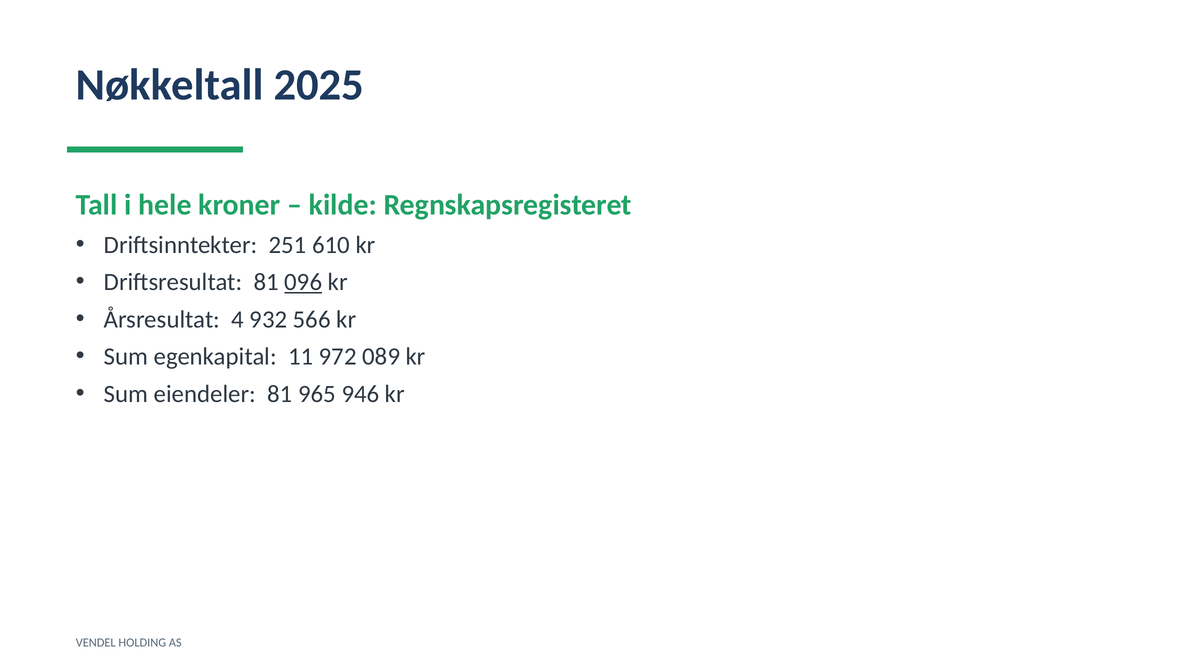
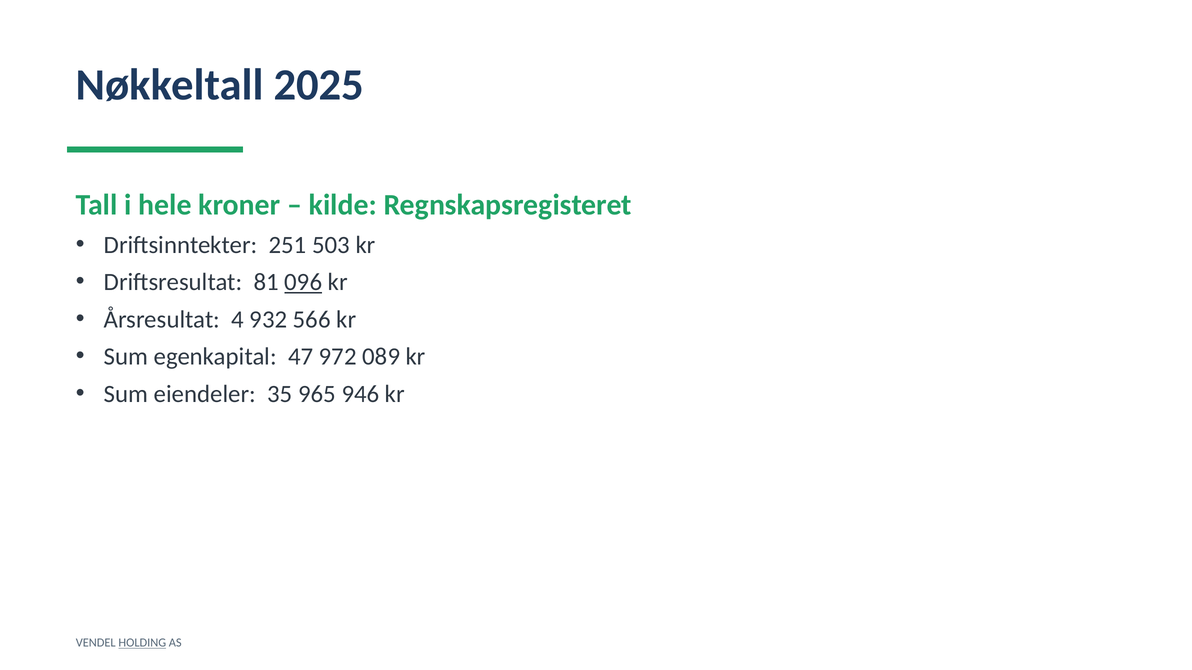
610: 610 -> 503 (331, 245)
11: 11 -> 47 (301, 357)
eiendeler 81: 81 -> 35 (280, 394)
HOLDING underline: none -> present (142, 643)
